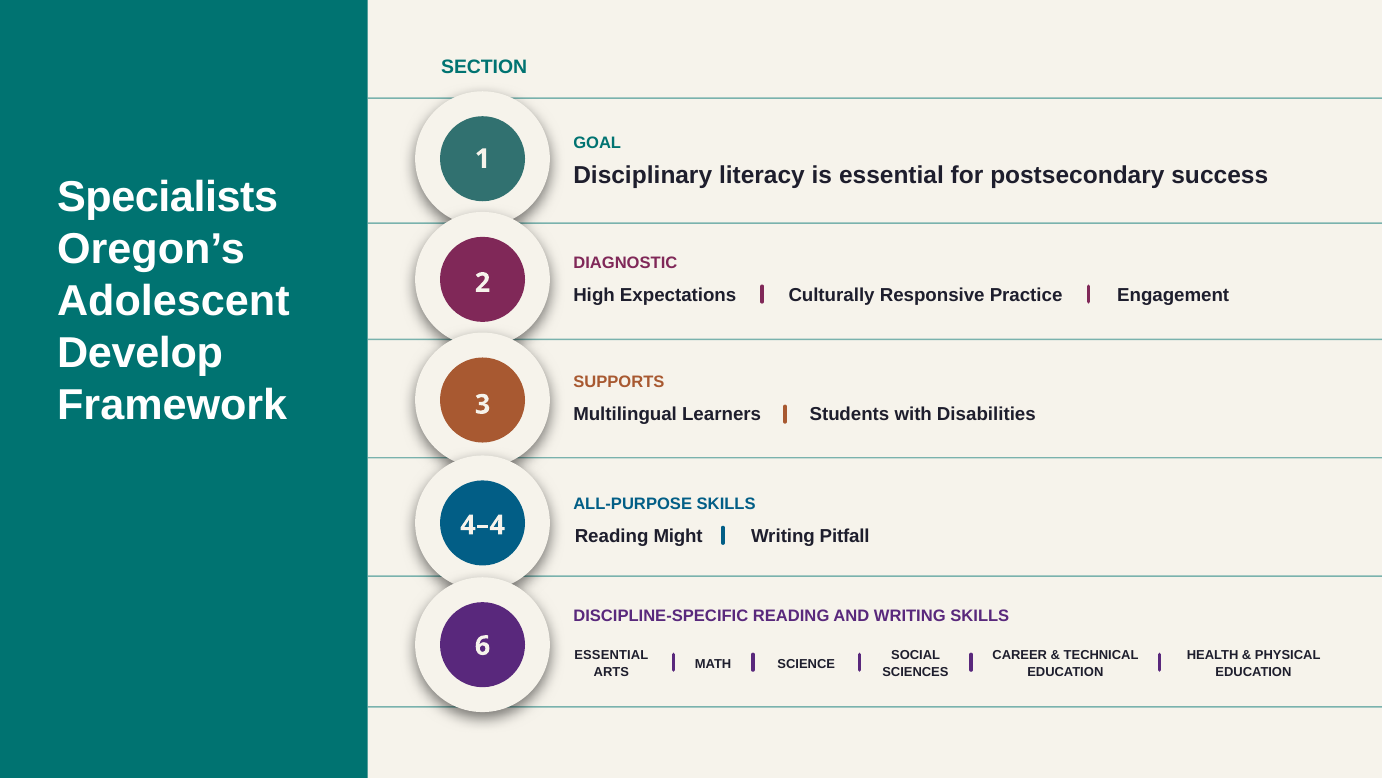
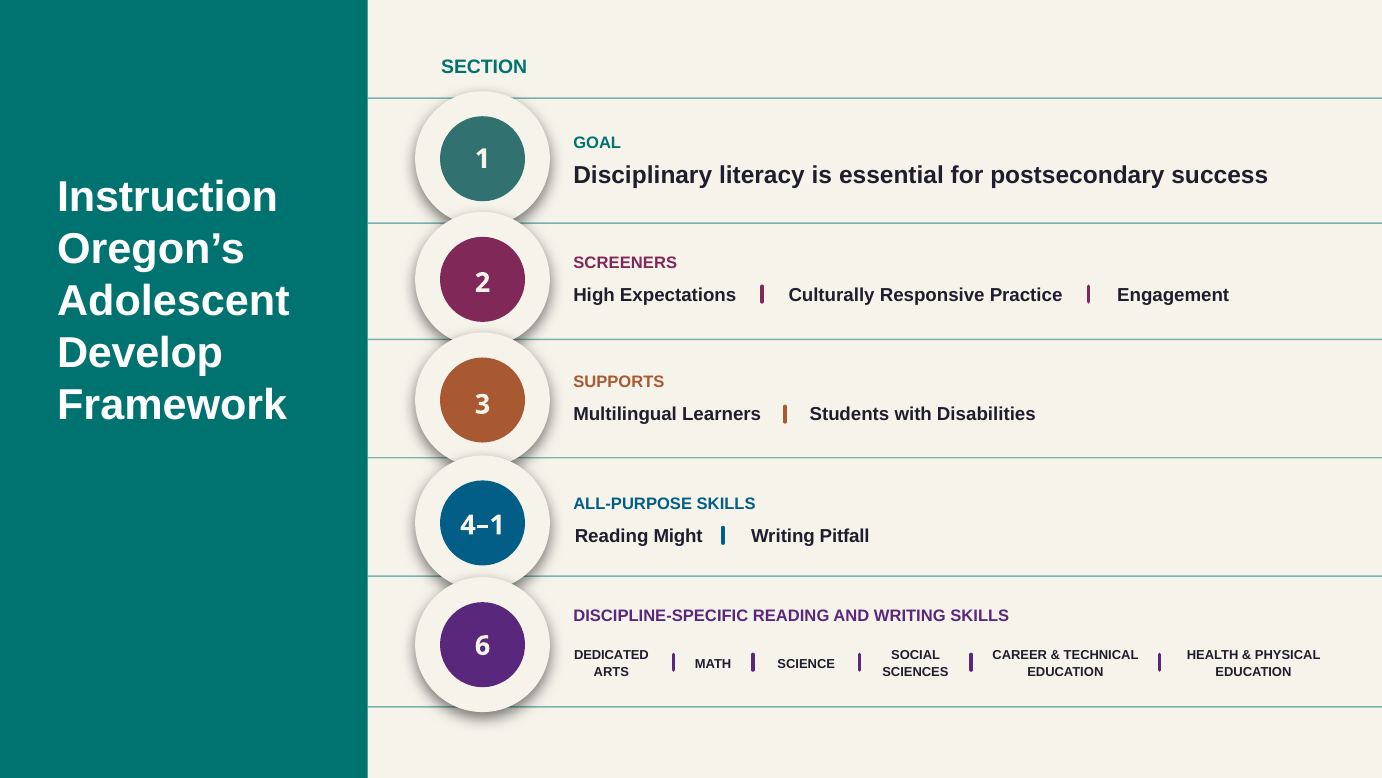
Specialists: Specialists -> Instruction (168, 197)
DIAGNOSTIC: DIAGNOSTIC -> SCREENERS (625, 263)
4–4: 4–4 -> 4–1 (483, 525)
ESSENTIAL: ESSENTIAL -> DEDICATED (611, 655)
